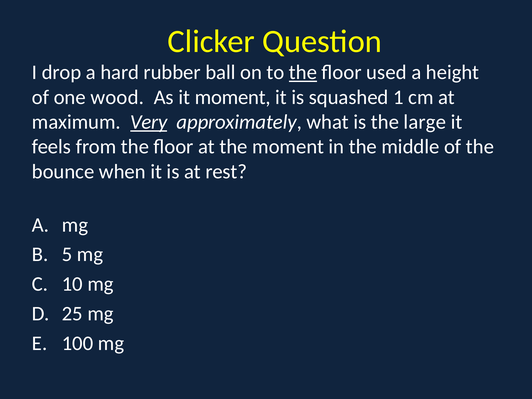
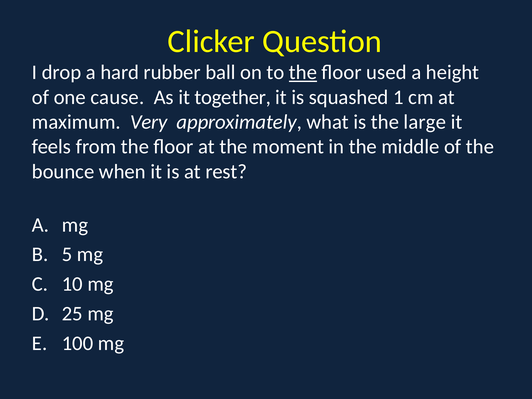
wood: wood -> cause (117, 97)
it moment: moment -> together (233, 97)
Very underline: present -> none (149, 122)
